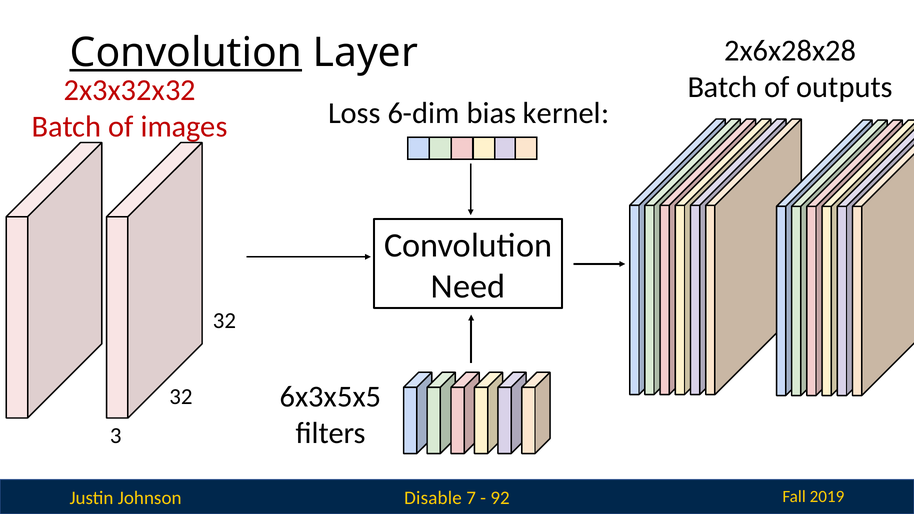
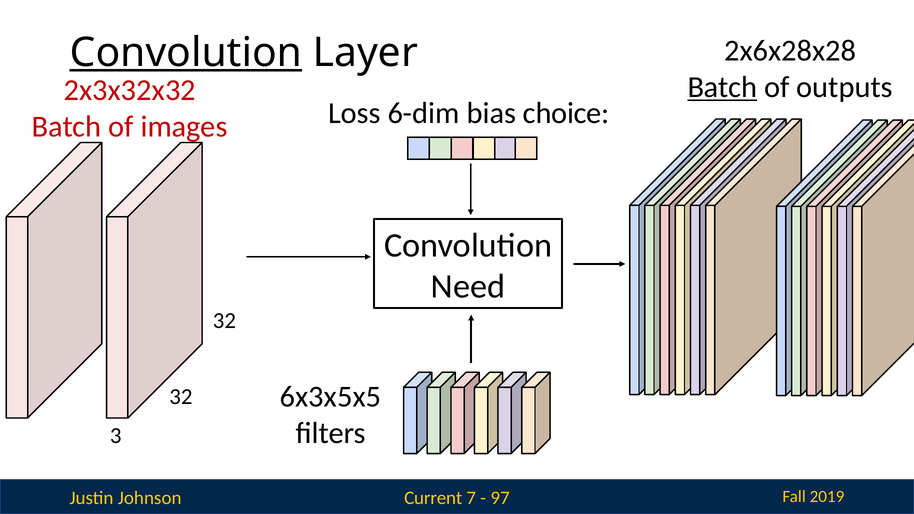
Batch underline: none -> present (722, 87)
kernel: kernel -> choice (566, 113)
Disable: Disable -> Current (433, 498)
92: 92 -> 97 (500, 498)
